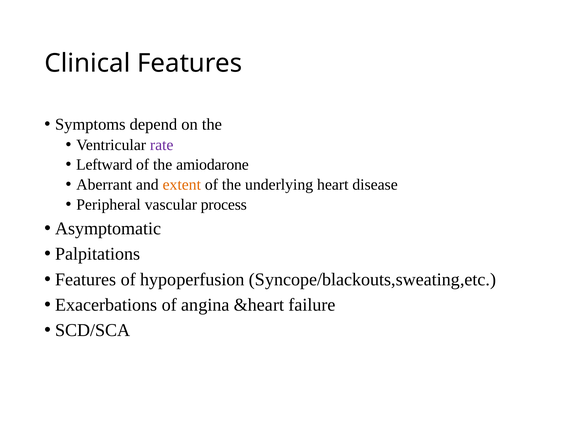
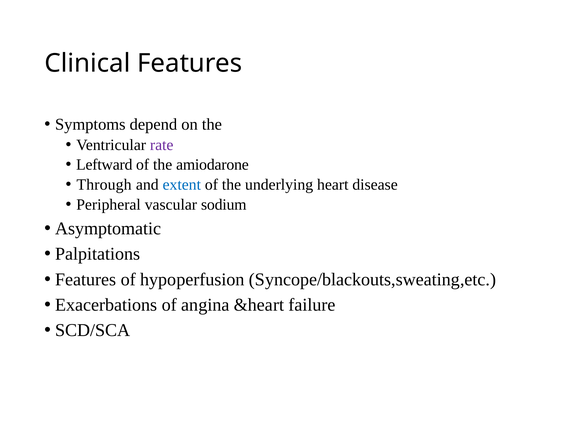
Aberrant: Aberrant -> Through (104, 185)
extent colour: orange -> blue (182, 185)
process: process -> sodium (224, 204)
